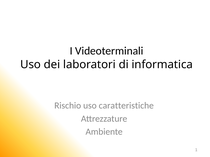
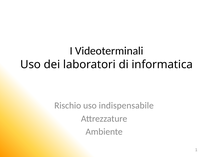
caratteristiche: caratteristiche -> indispensabile (126, 106)
